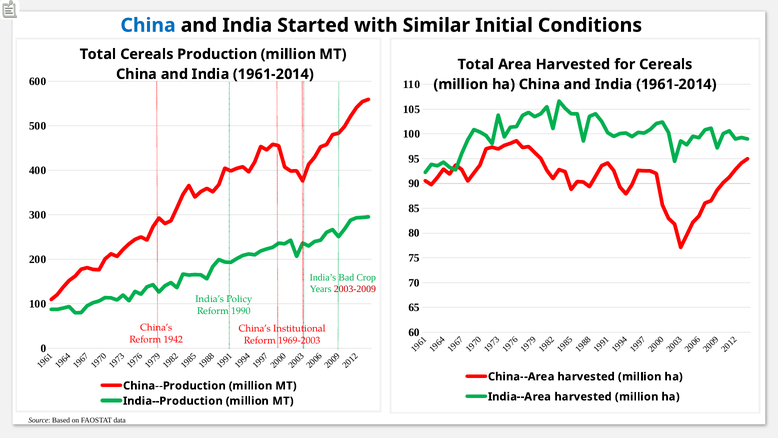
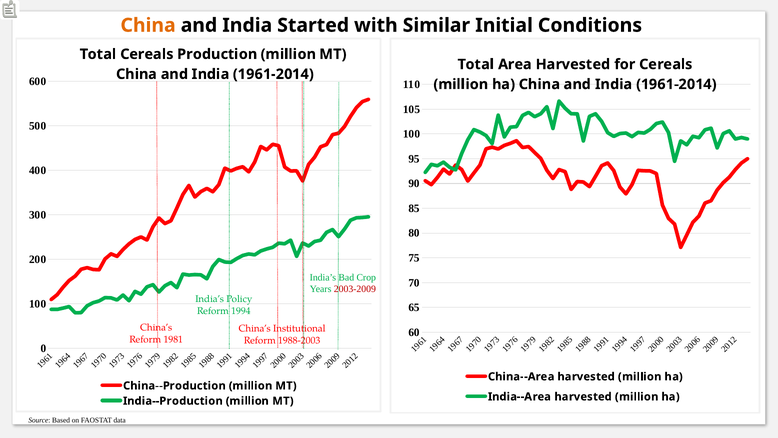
China colour: blue -> orange (148, 25)
1990: 1990 -> 1994 (241, 311)
1942: 1942 -> 1981 (173, 339)
1969-2003: 1969-2003 -> 1988-2003 (299, 340)
